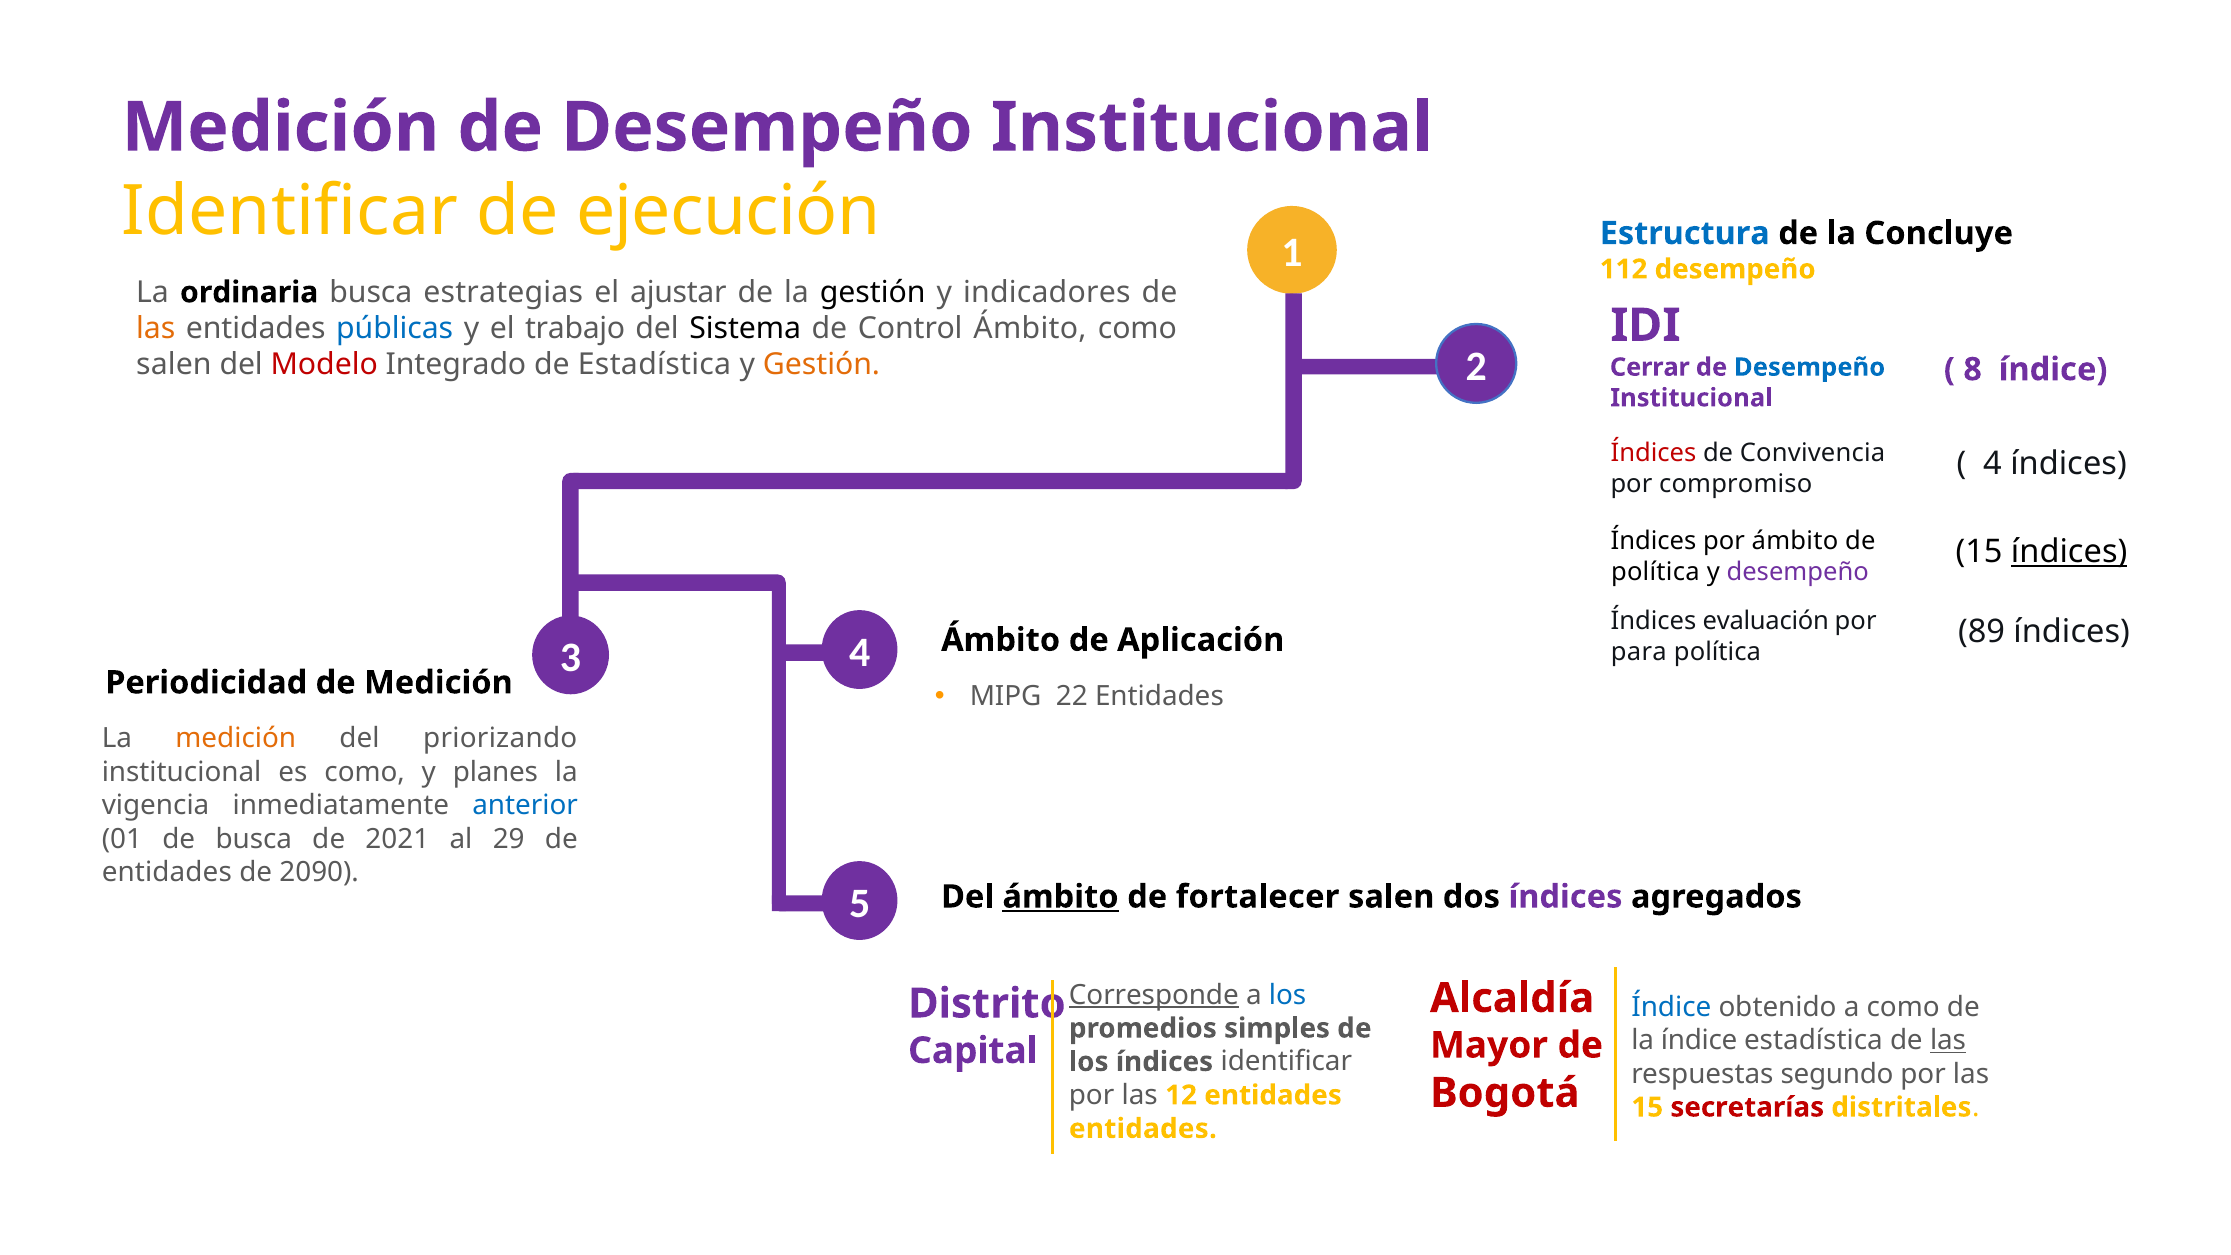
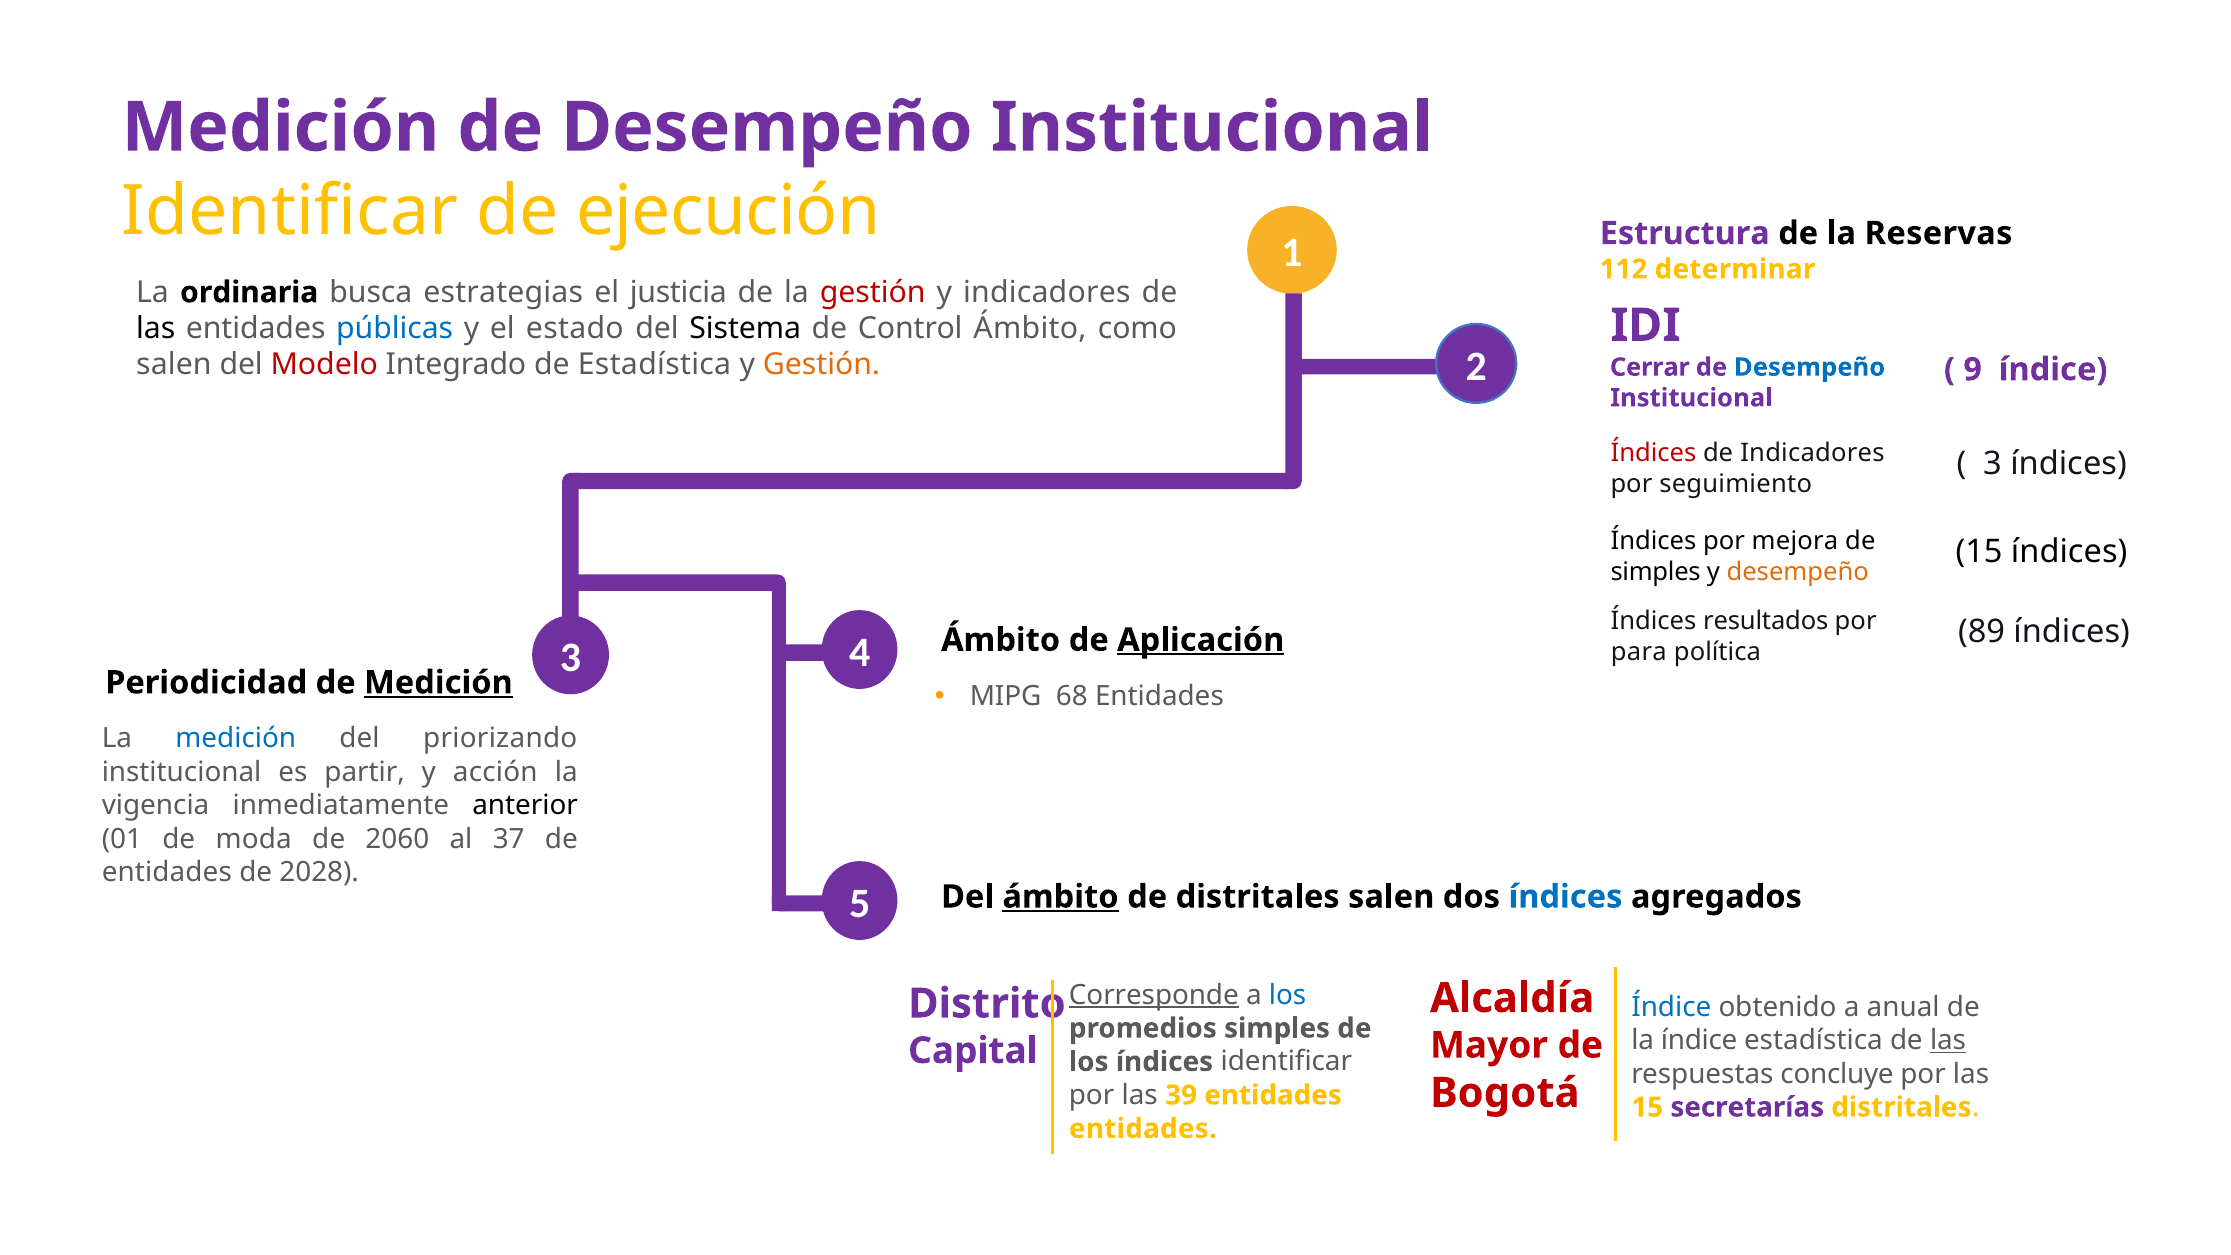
Estructura colour: blue -> purple (1685, 233)
Concluye: Concluye -> Reservas (1939, 233)
112 desempeño: desempeño -> determinar (1735, 269)
ajustar: ajustar -> justicia (678, 292)
gestión colour: black -> red (873, 292)
las colour: orange -> black (156, 329)
trabajo: trabajo -> estado (575, 329)
8: 8 -> 9 (1973, 369)
de Convivencia: Convivencia -> Indicadores (1812, 453)
4: 4 -> 3 (1992, 464)
compromiso: compromiso -> seguimiento (1736, 484)
por ámbito: ámbito -> mejora (1795, 541)
índices underline: present -> none (2069, 552)
política: política -> simples (1656, 572)
desempeño colour: purple -> orange (1798, 572)
evaluación: evaluación -> resultados (1766, 621)
Aplicación underline: none -> present (1201, 640)
Medición underline: none -> present (438, 683)
22: 22 -> 68 (1072, 697)
medición colour: orange -> blue (236, 739)
es como: como -> partir (365, 772)
planes: planes -> acción (495, 772)
anterior colour: blue -> black (525, 806)
de busca: busca -> moda (254, 839)
2021: 2021 -> 2060 (397, 839)
29: 29 -> 37 (509, 839)
2090: 2090 -> 2028 (319, 872)
de fortalecer: fortalecer -> distritales (1258, 897)
índices colour: purple -> blue (1565, 897)
a como: como -> anual (1903, 1007)
segundo: segundo -> concluye (1837, 1074)
12: 12 -> 39 (1181, 1095)
secretarías colour: red -> purple (1747, 1107)
